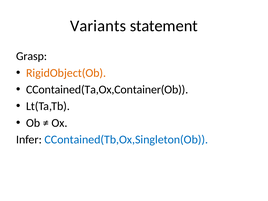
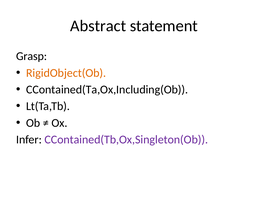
Variants: Variants -> Abstract (98, 26)
CContained(Ta,Ox,Container(Ob: CContained(Ta,Ox,Container(Ob -> CContained(Ta,Ox,Including(Ob (107, 90)
CContained(Tb,Ox,Singleton(Ob colour: blue -> purple (126, 140)
